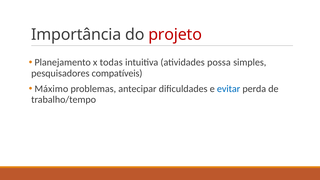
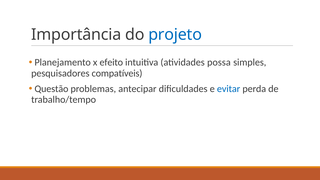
projeto colour: red -> blue (175, 35)
todas: todas -> efeito (111, 62)
Máximo: Máximo -> Questão (51, 89)
